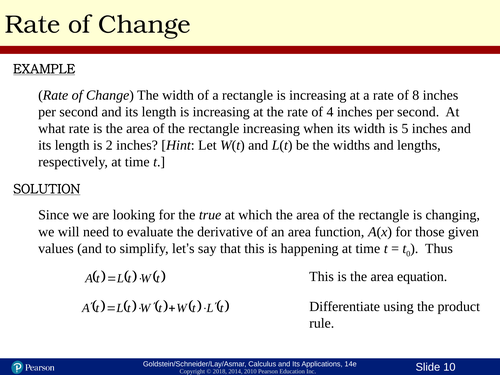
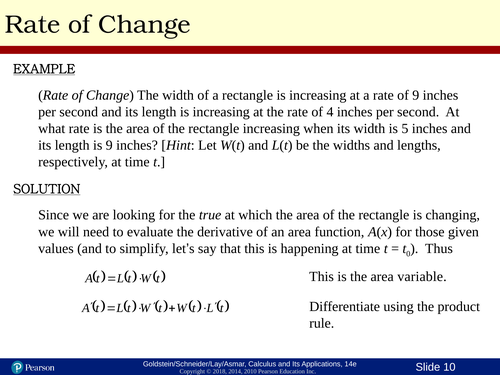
of 8: 8 -> 9 (416, 95)
is 2: 2 -> 9 (109, 145)
equation: equation -> variable (422, 277)
